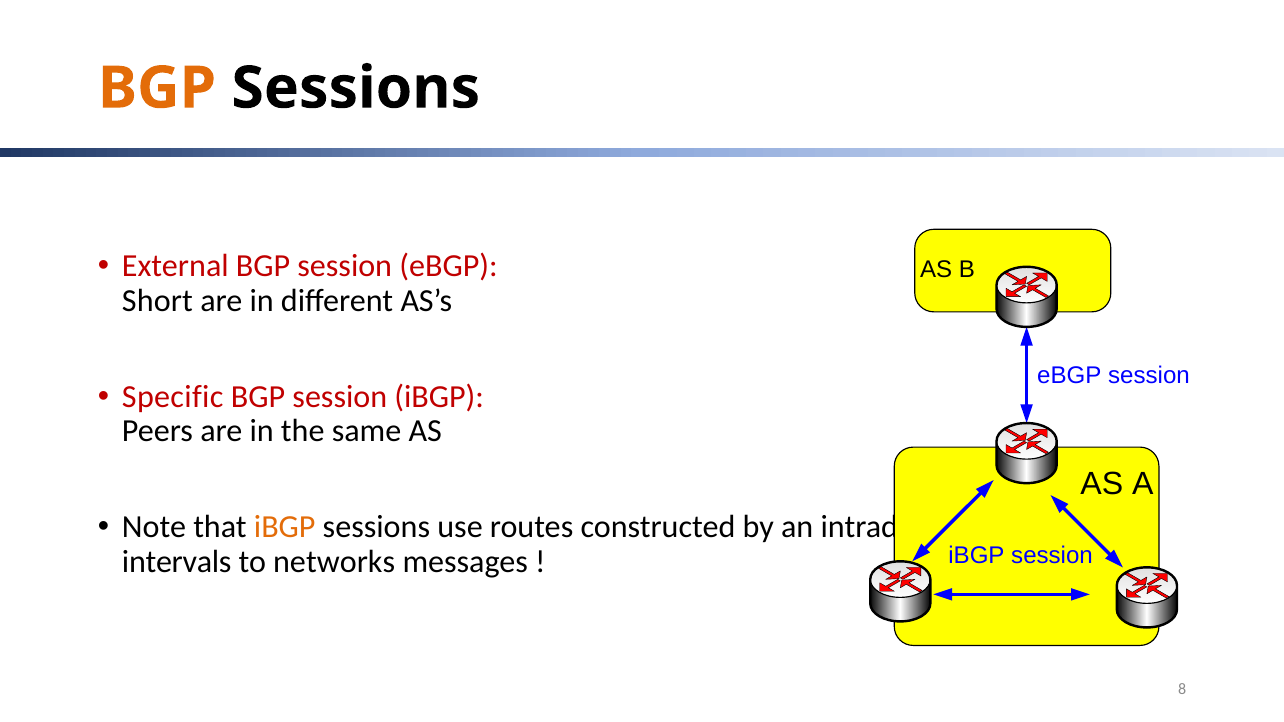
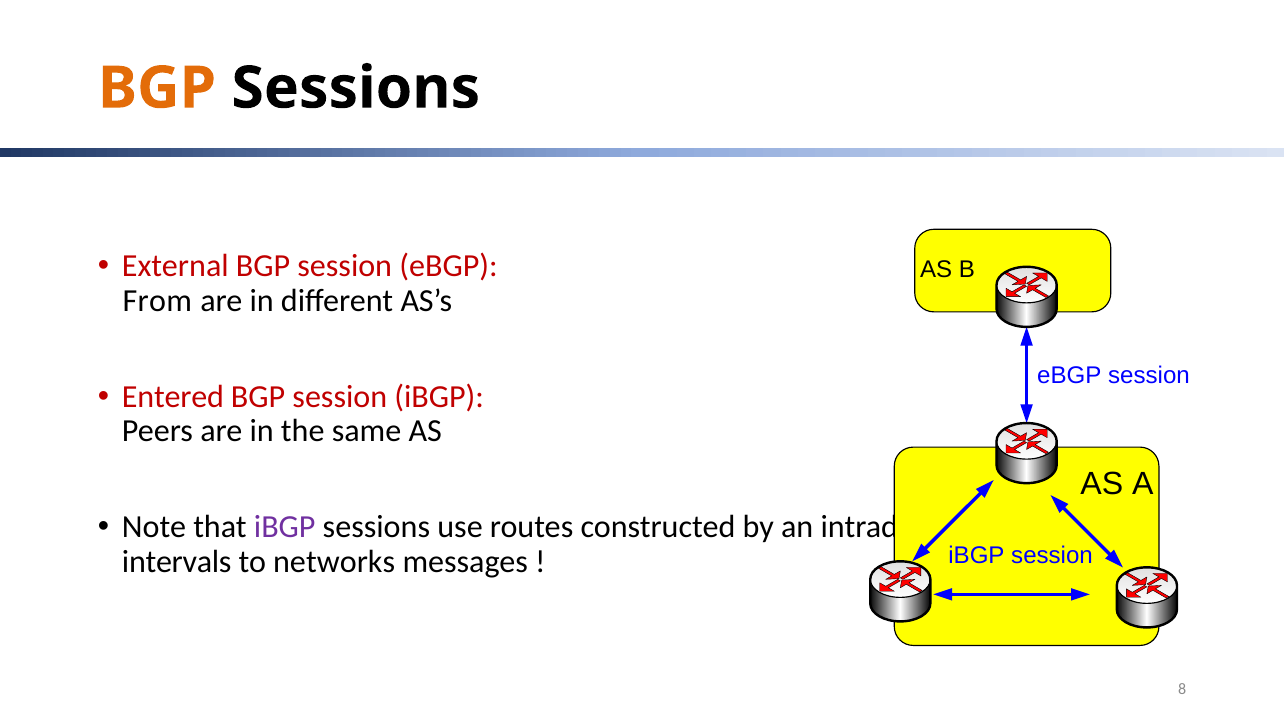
Short: Short -> From (157, 301)
Specific: Specific -> Entered (173, 397)
iBGP colour: orange -> purple (285, 528)
